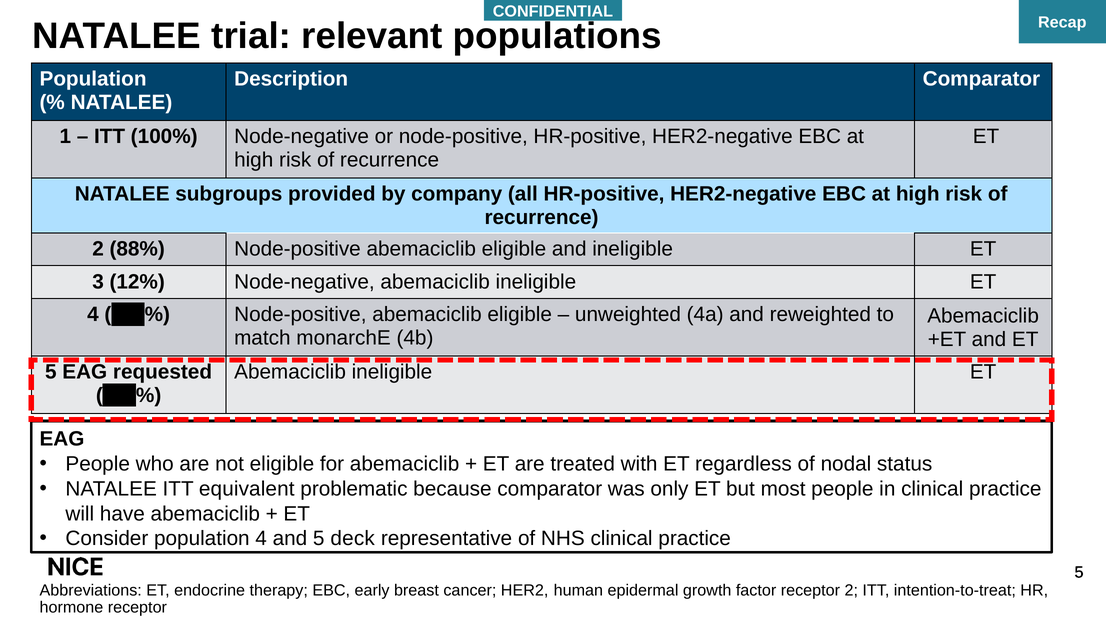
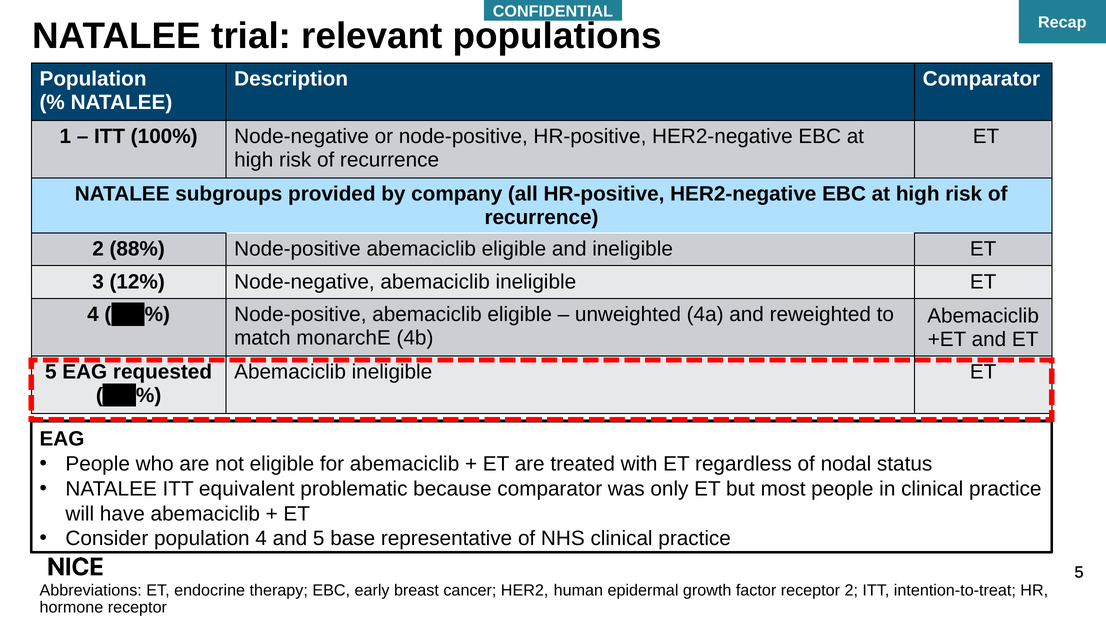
deck: deck -> base (353, 539)
